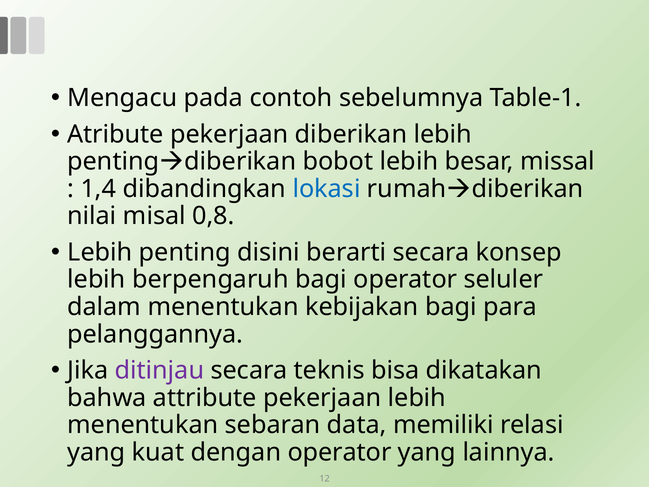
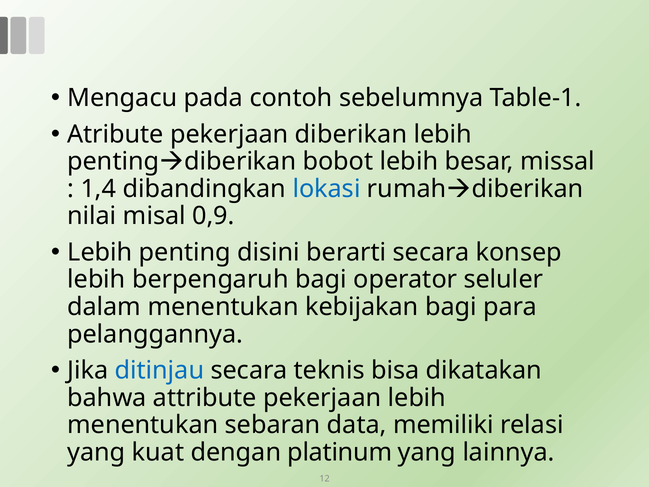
0,8: 0,8 -> 0,9 (213, 216)
ditinjau colour: purple -> blue (159, 370)
dengan operator: operator -> platinum (340, 452)
